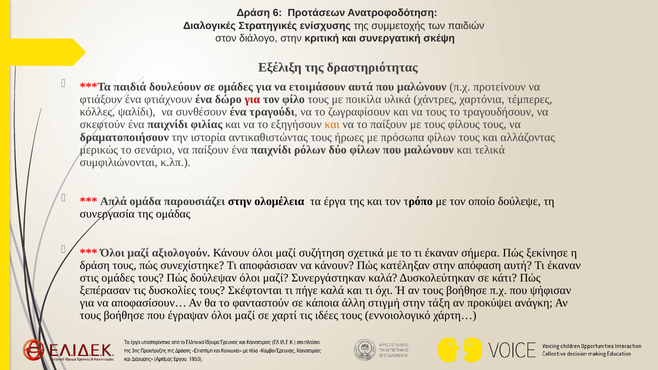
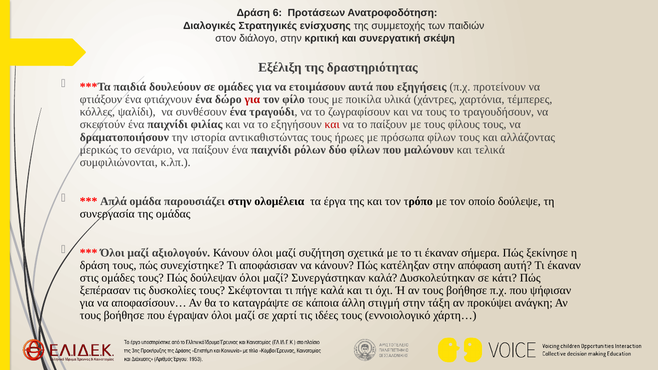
αυτά που μαλώνουν: μαλώνουν -> εξηγήσεις (422, 87)
και colour: orange -> red (332, 125)
φανταστούν: φανταστούν -> καταγράψτε (261, 303)
